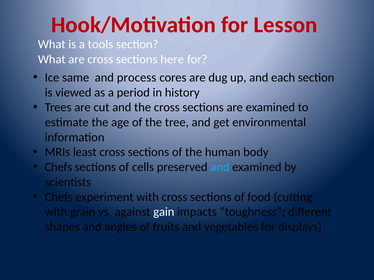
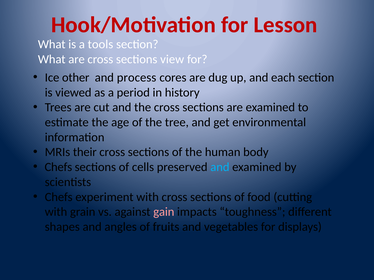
here: here -> view (172, 59)
same: same -> other (76, 78)
least: least -> their (85, 152)
gain colour: white -> pink (164, 212)
